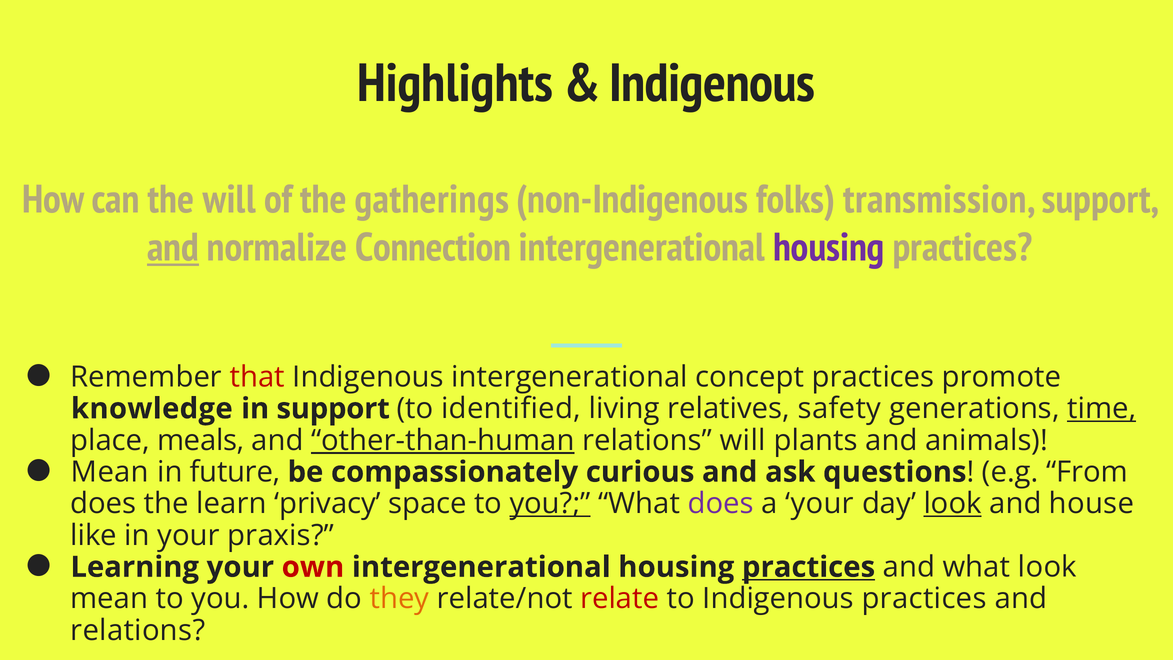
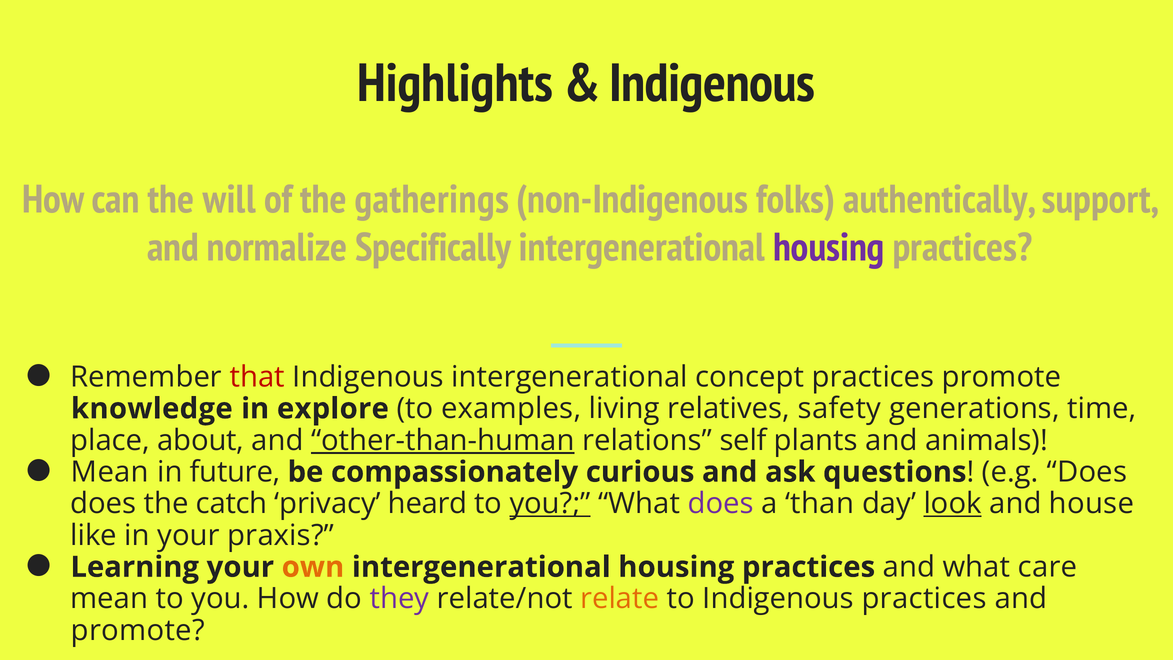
transmission: transmission -> authentically (940, 200)
and underline: present -> none (173, 247)
Connection: Connection -> Specifically (433, 247)
in support: support -> explore (333, 409)
identified: identified -> examples (511, 409)
time underline: present -> none (1102, 409)
meals: meals -> about (201, 440)
relations will: will -> self (743, 440)
e.g From: From -> Does (1087, 472)
learn: learn -> catch (232, 504)
space: space -> heard (428, 504)
a your: your -> than (820, 504)
own colour: red -> orange (313, 567)
practices underline: present -> none (809, 567)
what look: look -> care (1047, 567)
they colour: orange -> purple (399, 599)
relate colour: red -> orange (620, 599)
relations: relations -> promote (138, 630)
